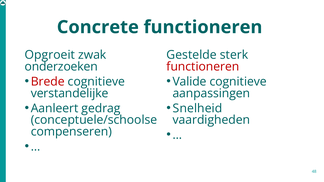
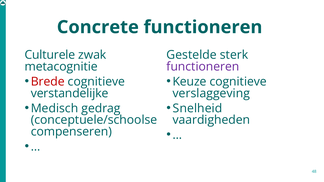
Opgroeit: Opgroeit -> Culturele (50, 55)
onderzoeken: onderzoeken -> metacognitie (61, 67)
functioneren colour: red -> purple (203, 67)
Valide: Valide -> Keuze (189, 82)
aanpassingen: aanpassingen -> verslaggeving (211, 93)
Aanleert: Aanleert -> Medisch (55, 108)
